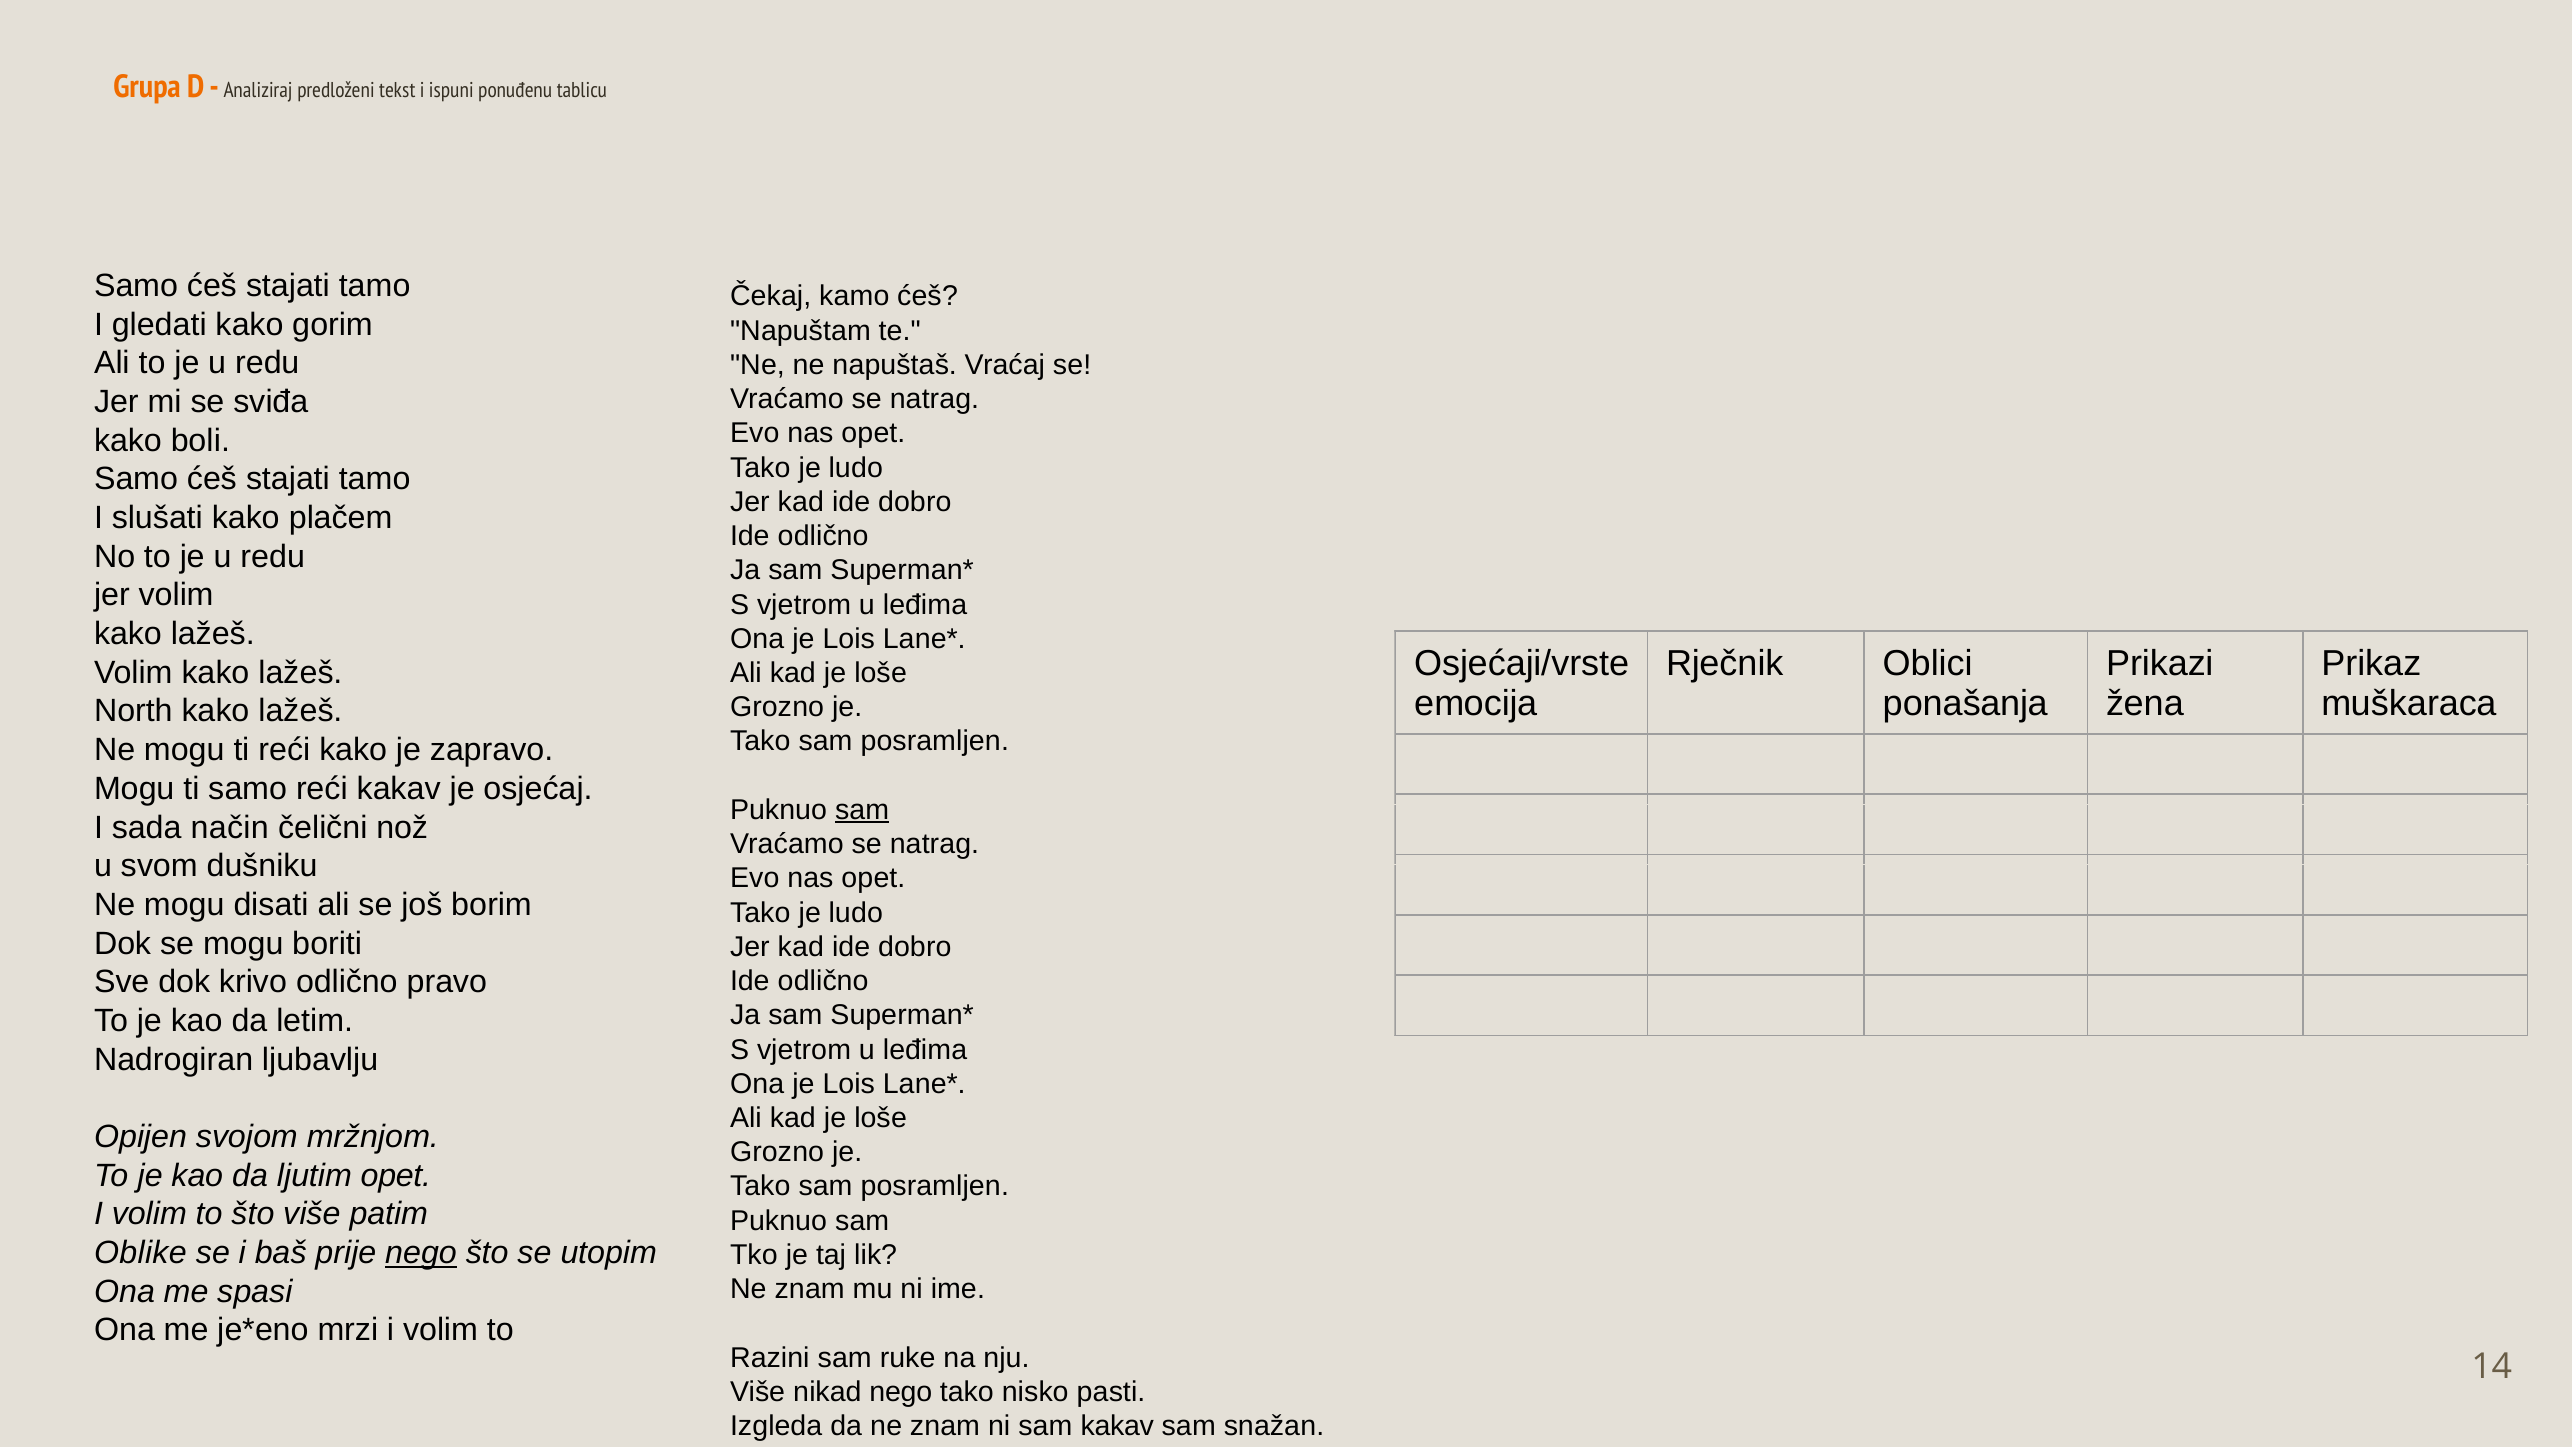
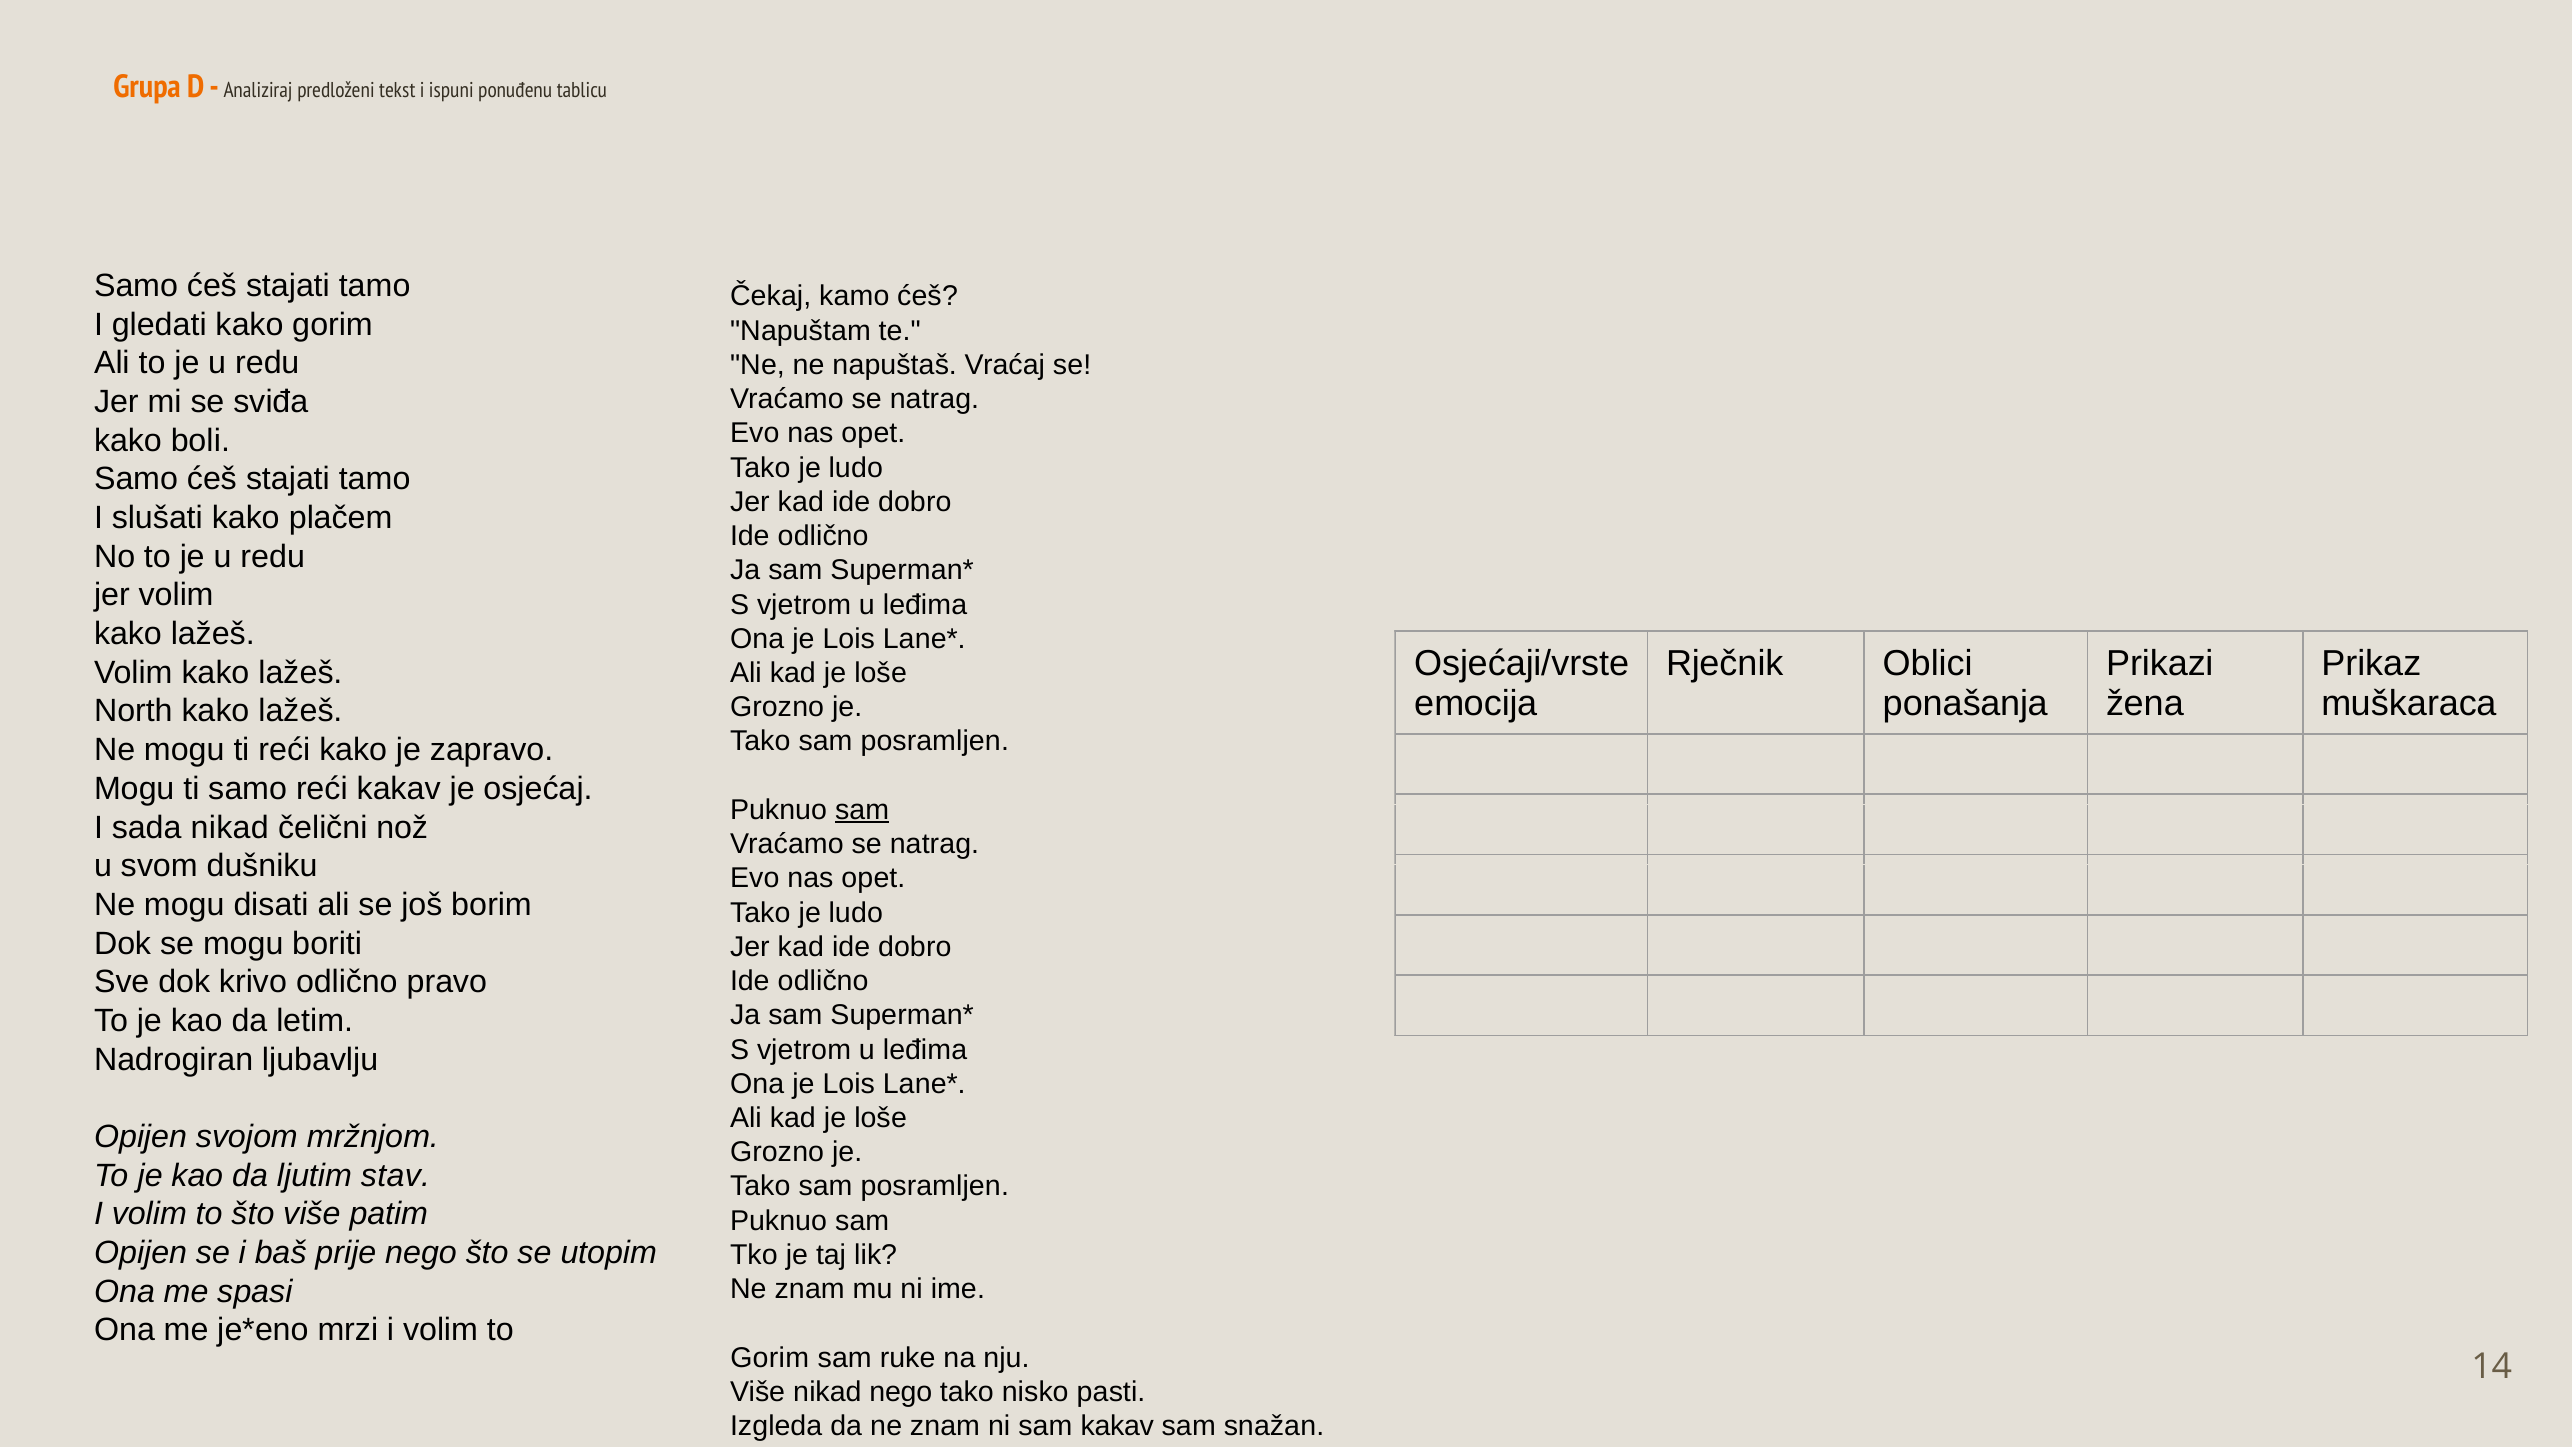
sada način: način -> nikad (230, 827)
ljutim opet: opet -> stav (396, 1175)
Oblike: Oblike -> Opijen (141, 1253)
nego underline: present -> none (421, 1253)
Razini: Razini -> Gorim (770, 1357)
